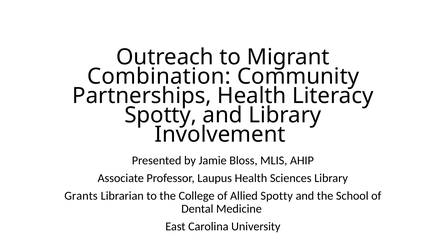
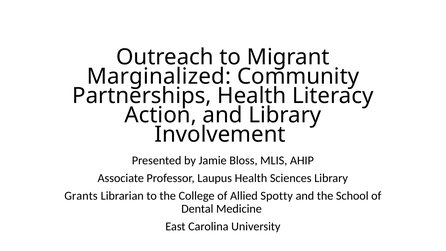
Combination: Combination -> Marginalized (159, 76)
Spotty: Spotty -> Action (161, 115)
